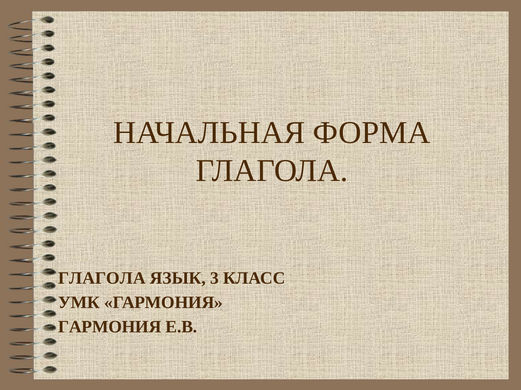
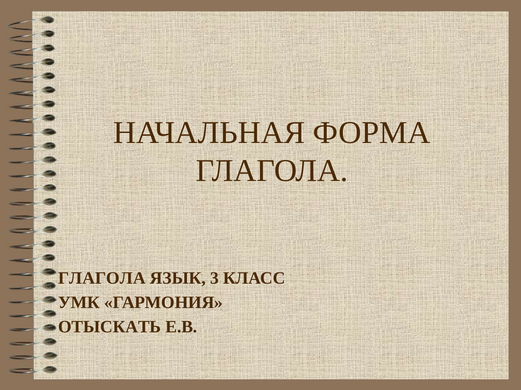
ГАРМОНИЯ: ГАРМОНИЯ -> ОТЫСКАТЬ (110, 327)
